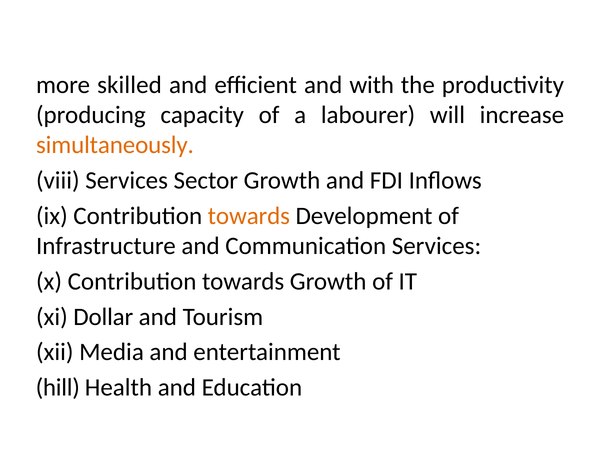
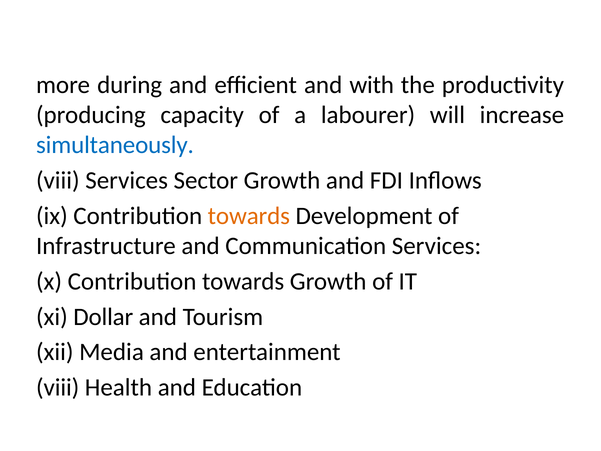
skilled: skilled -> during (130, 85)
simultaneously colour: orange -> blue (115, 145)
hill: hill -> viii (58, 387)
